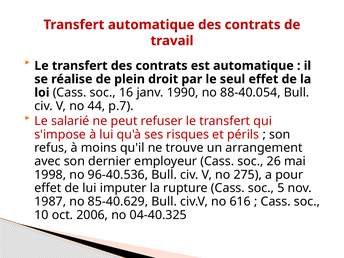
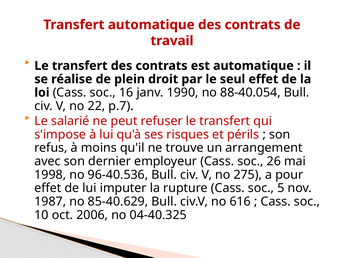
44: 44 -> 22 (96, 106)
